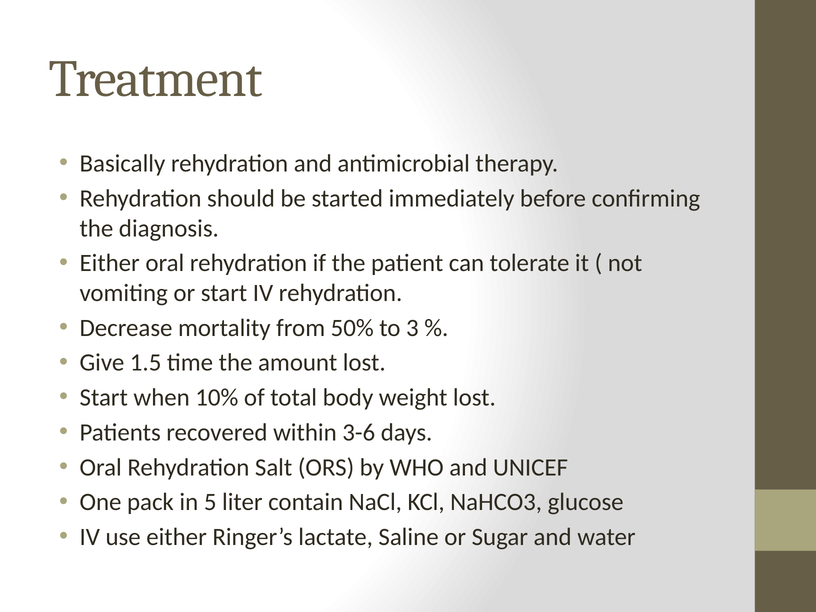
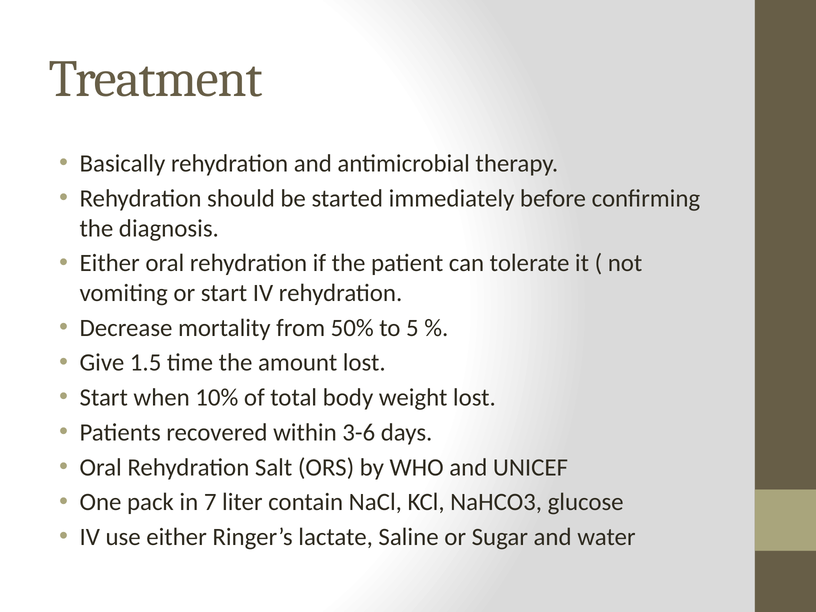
3: 3 -> 5 (412, 328)
5: 5 -> 7 (210, 502)
